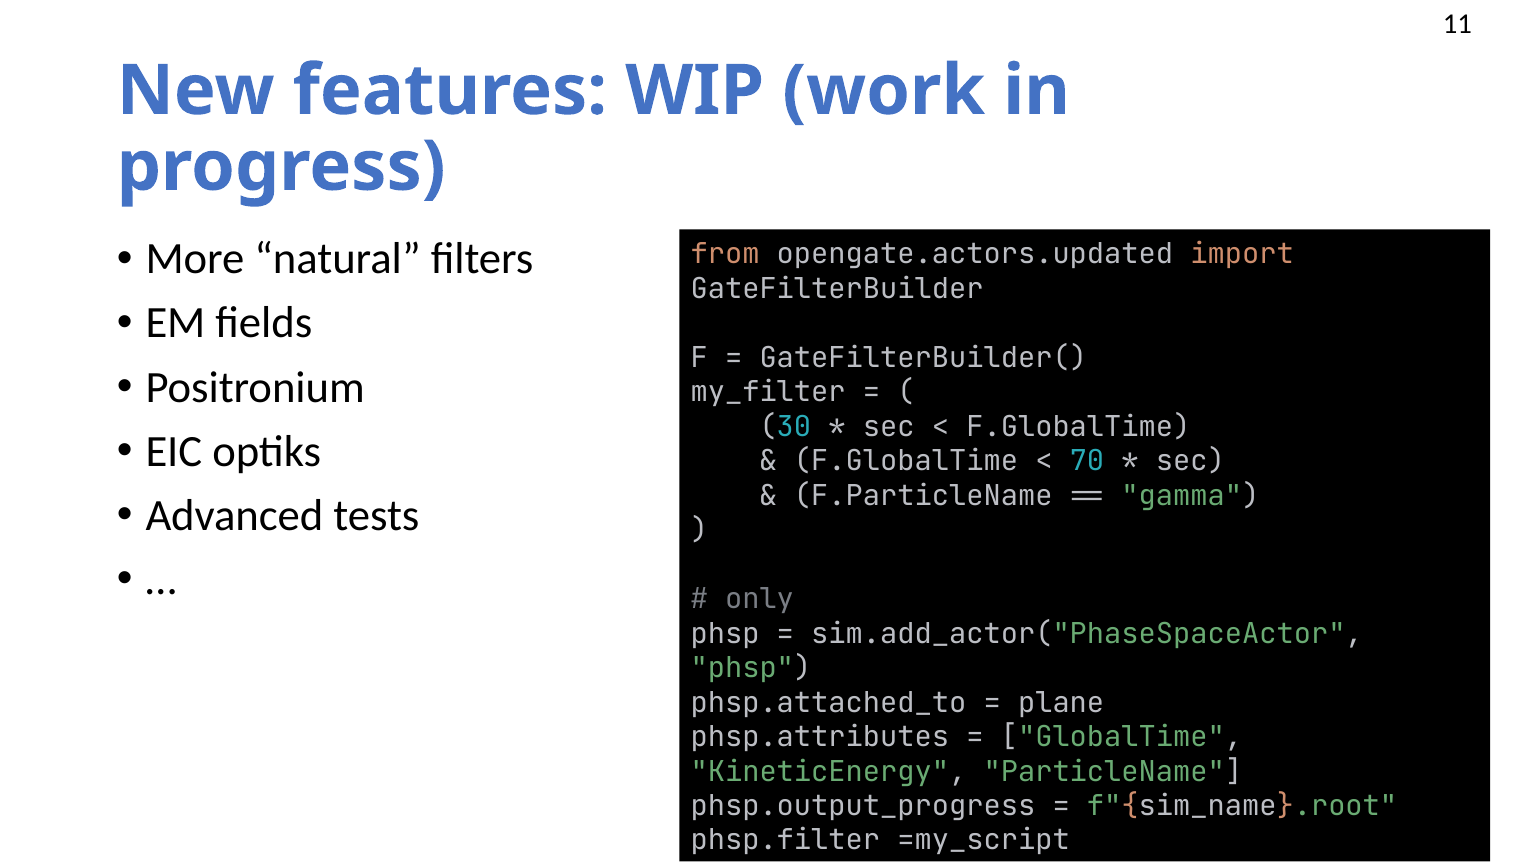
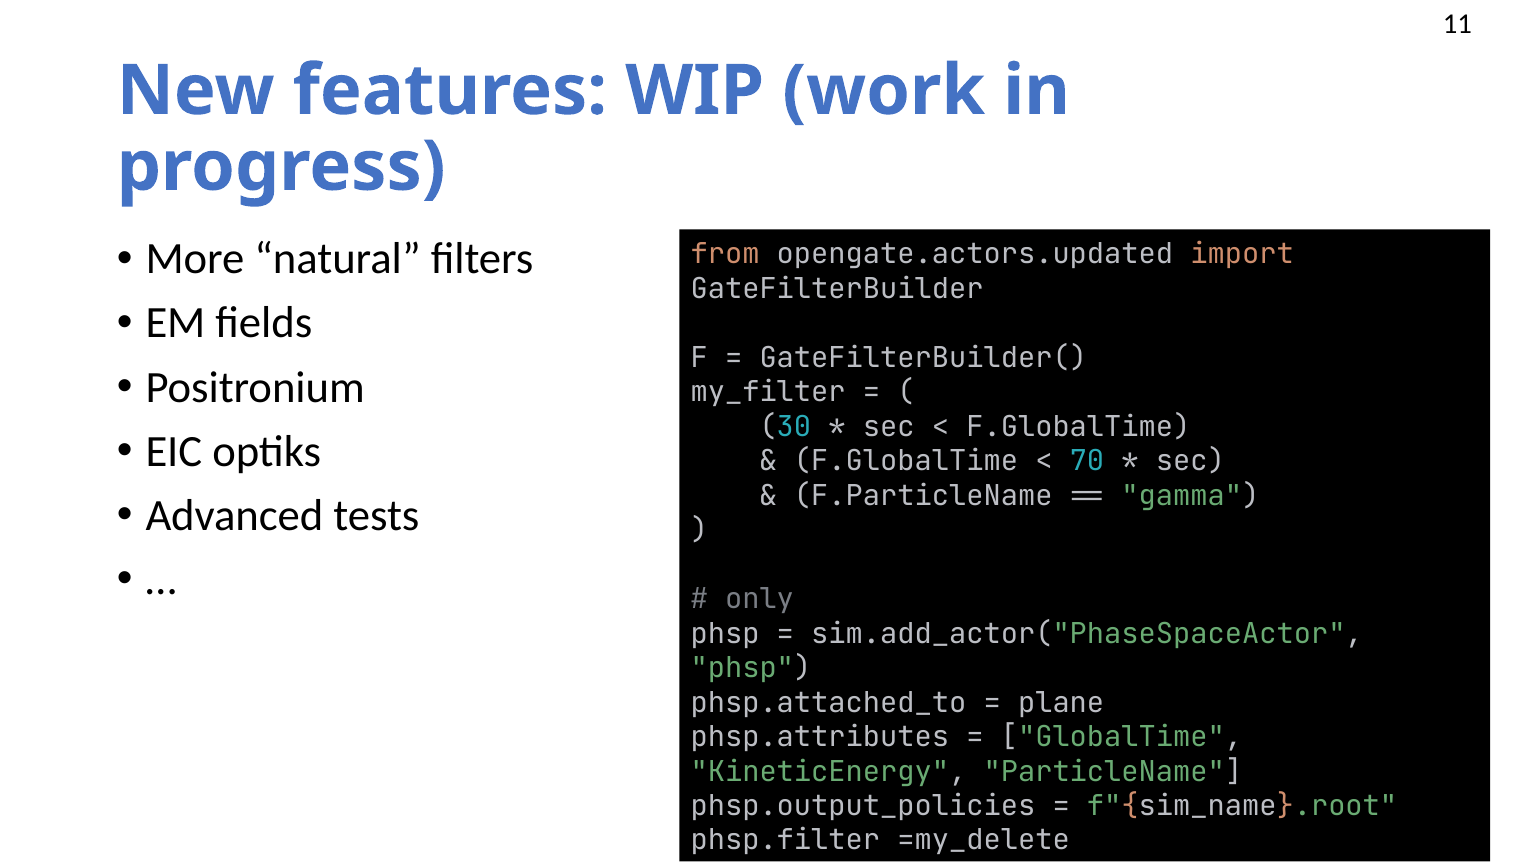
phsp.output_progress: phsp.output_progress -> phsp.output_policies (863, 806)
=my_script: =my_script -> =my_delete (984, 840)
